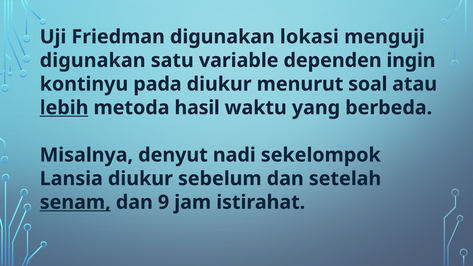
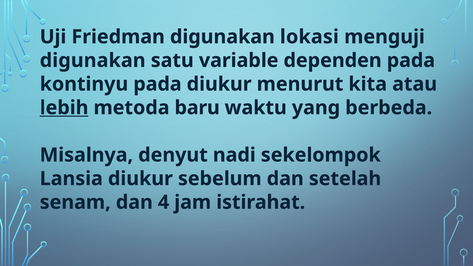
dependen ingin: ingin -> pada (411, 60)
soal: soal -> kita (368, 84)
hasil: hasil -> baru (197, 108)
senam underline: present -> none (75, 202)
9: 9 -> 4 (164, 202)
